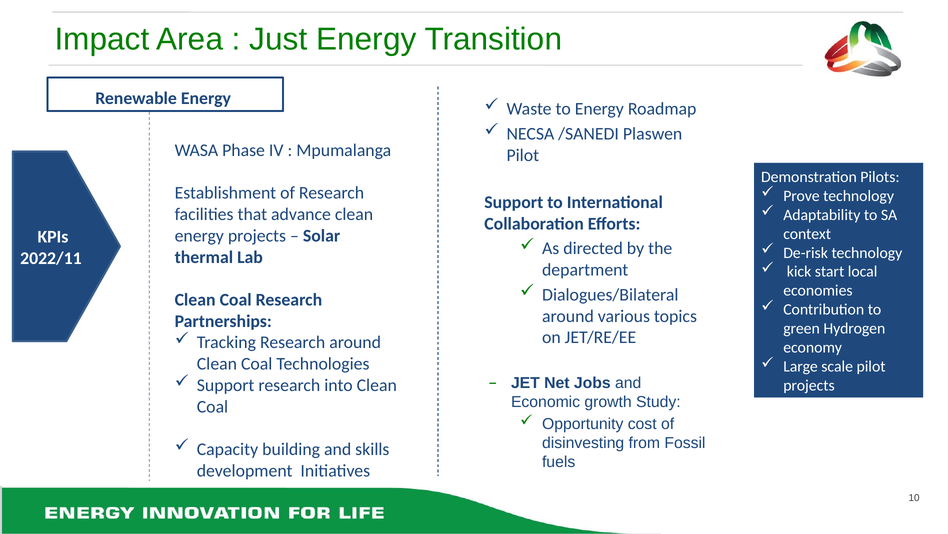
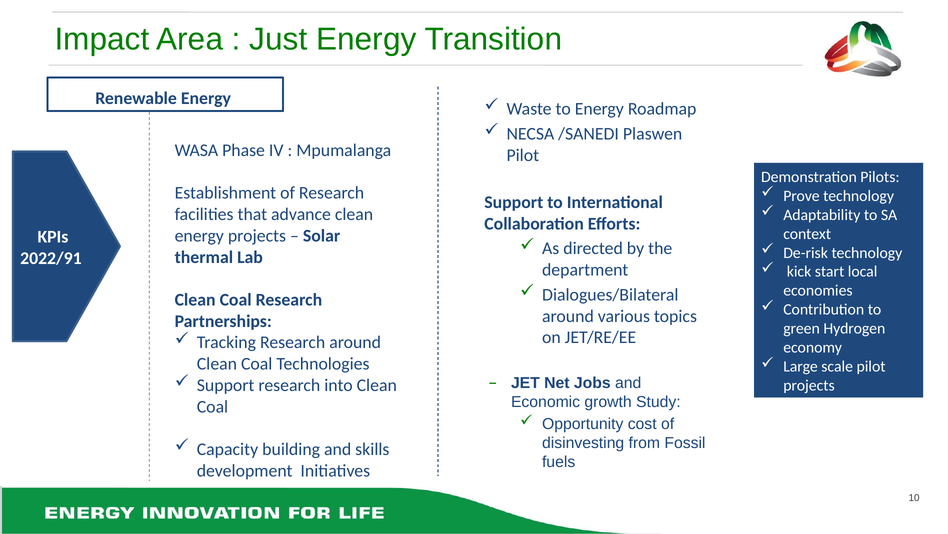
2022/11: 2022/11 -> 2022/91 (51, 258)
